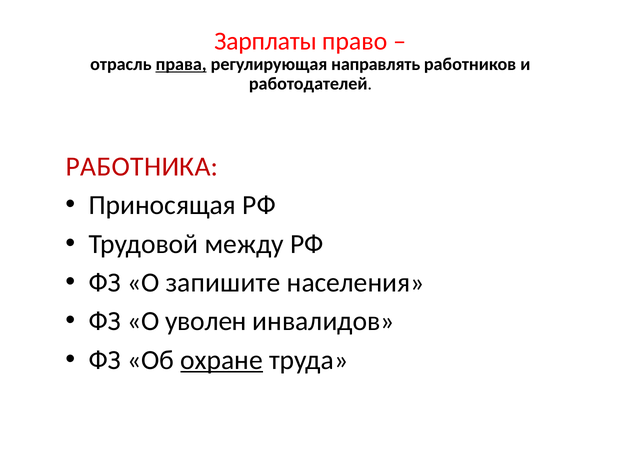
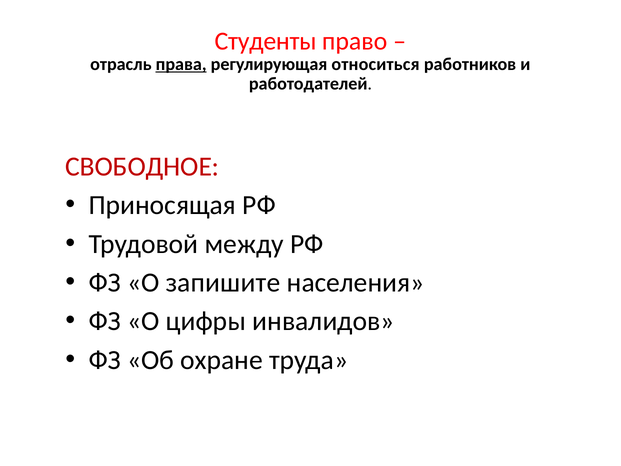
Зарплаты: Зарплаты -> Студенты (266, 41)
направлять: направлять -> относиться (376, 64)
РАБОТНИКА: РАБОТНИКА -> СВОБОДНОЕ (142, 166)
уволен: уволен -> цифры (206, 321)
охране underline: present -> none (222, 360)
